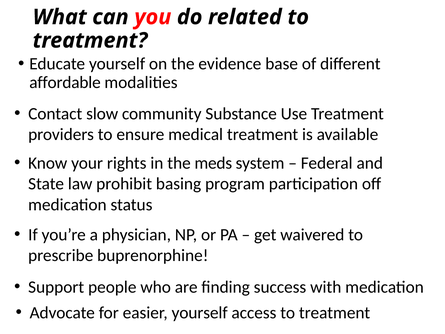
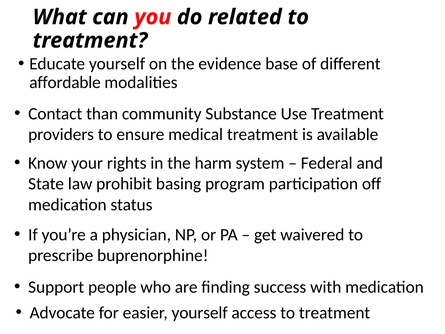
slow: slow -> than (102, 114)
meds: meds -> harm (213, 163)
